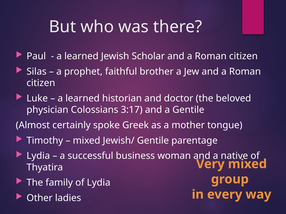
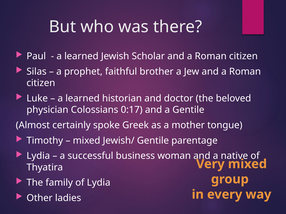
3:17: 3:17 -> 0:17 (132, 110)
